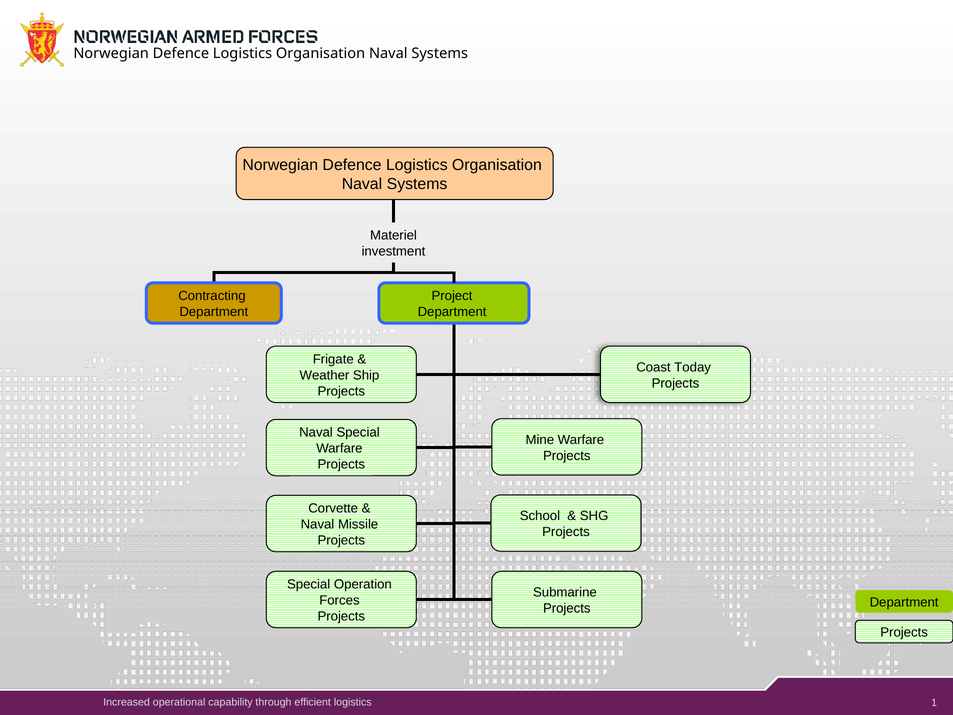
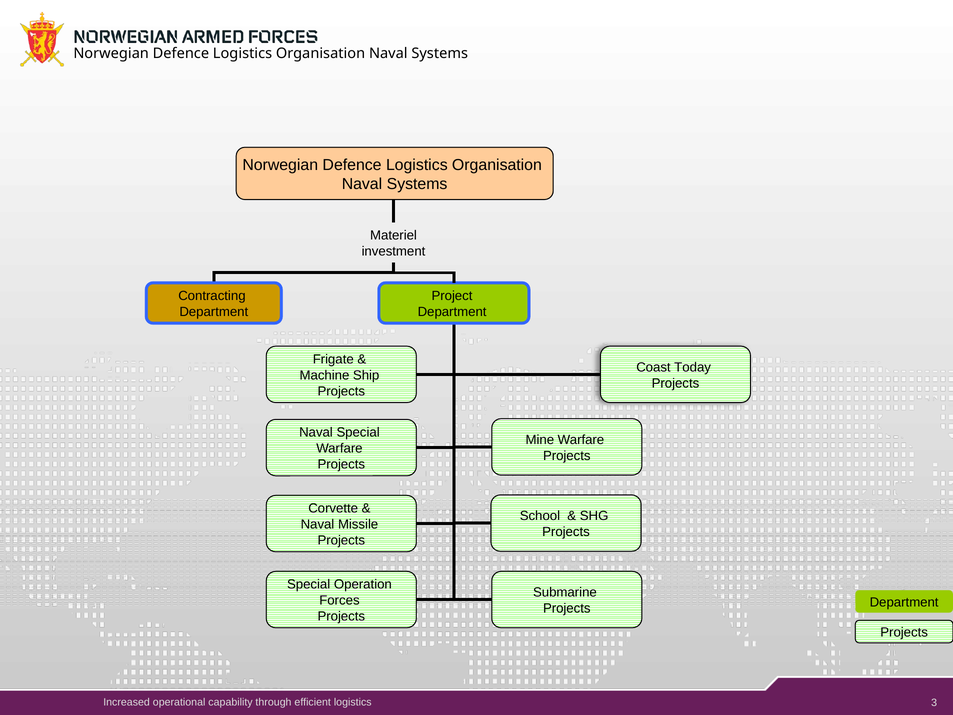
Weather: Weather -> Machine (324, 375)
1: 1 -> 3 (934, 702)
